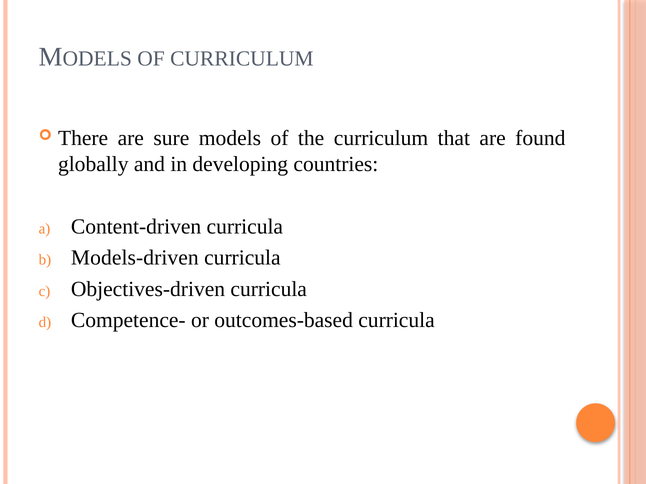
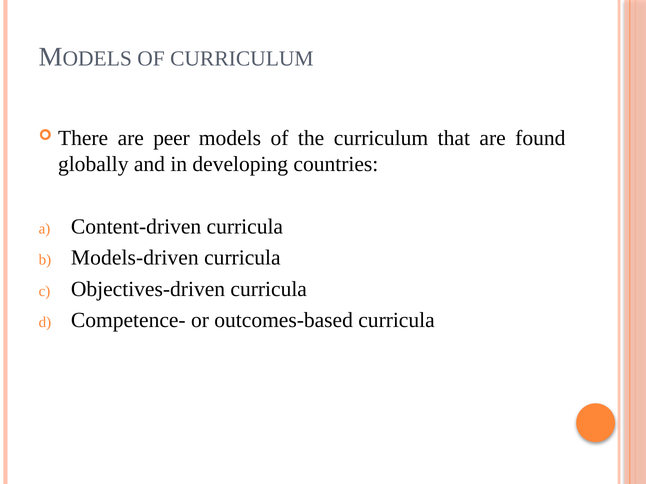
sure: sure -> peer (172, 138)
